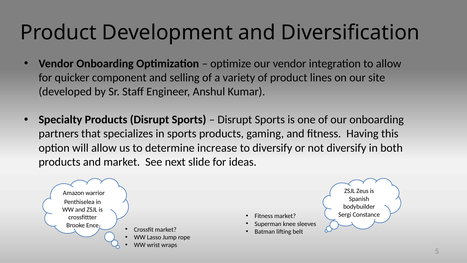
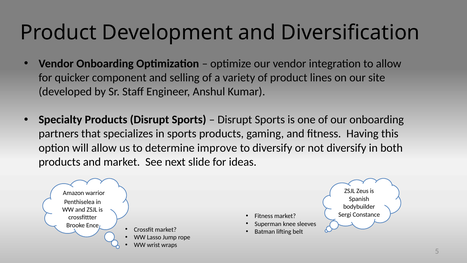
increase: increase -> improve (217, 148)
